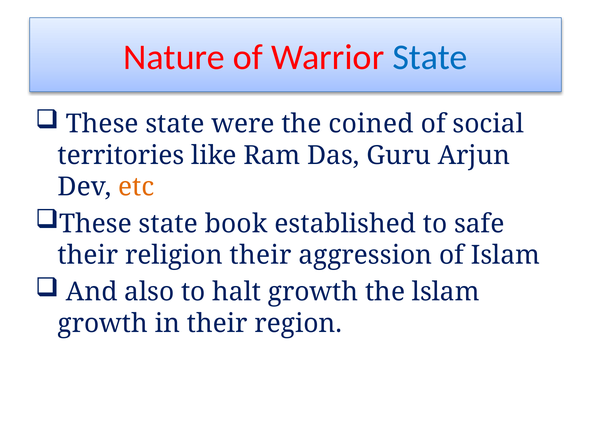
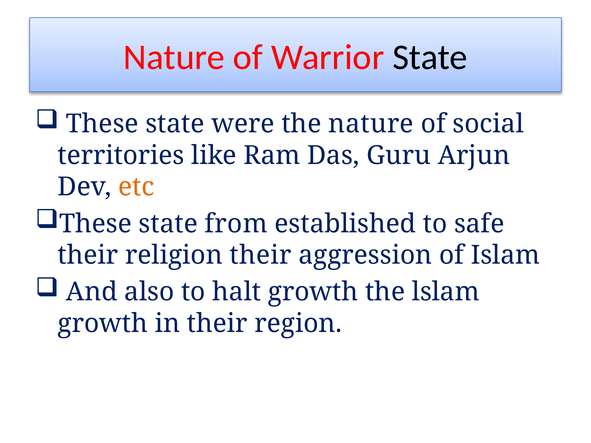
State colour: blue -> black (430, 57)
the coined: coined -> nature (371, 124)
book: book -> from (236, 224)
